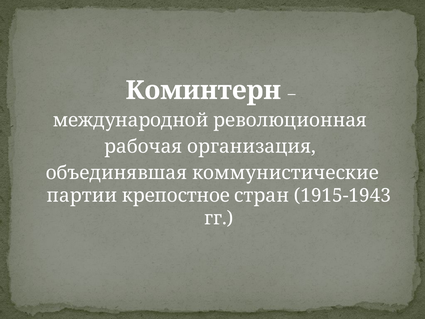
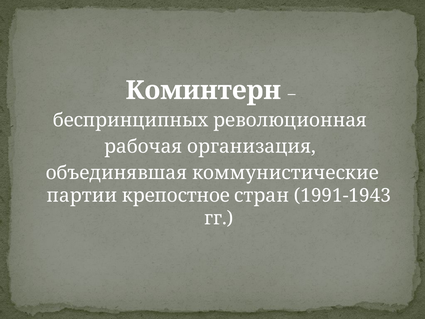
международной: международной -> беспринципных (131, 120)
1915-1943: 1915-1943 -> 1991-1943 (342, 195)
